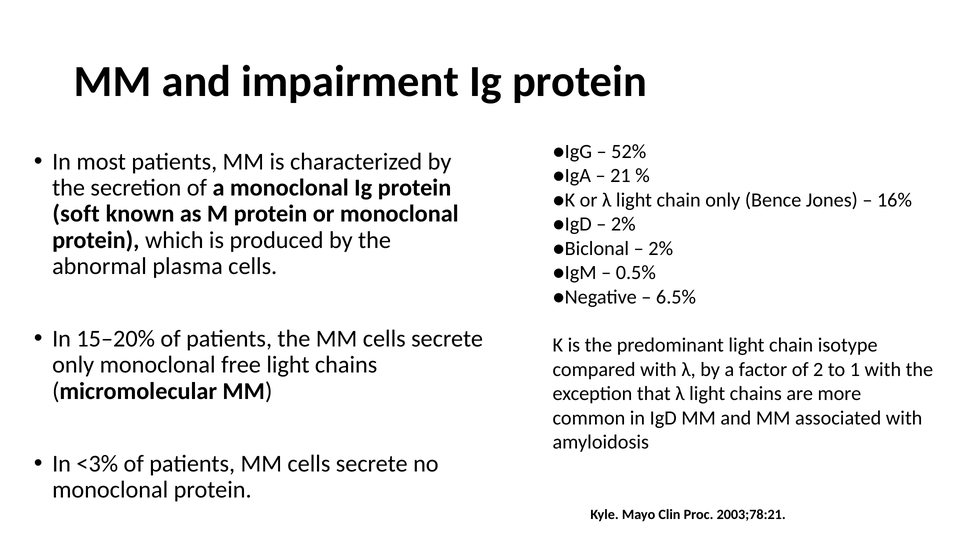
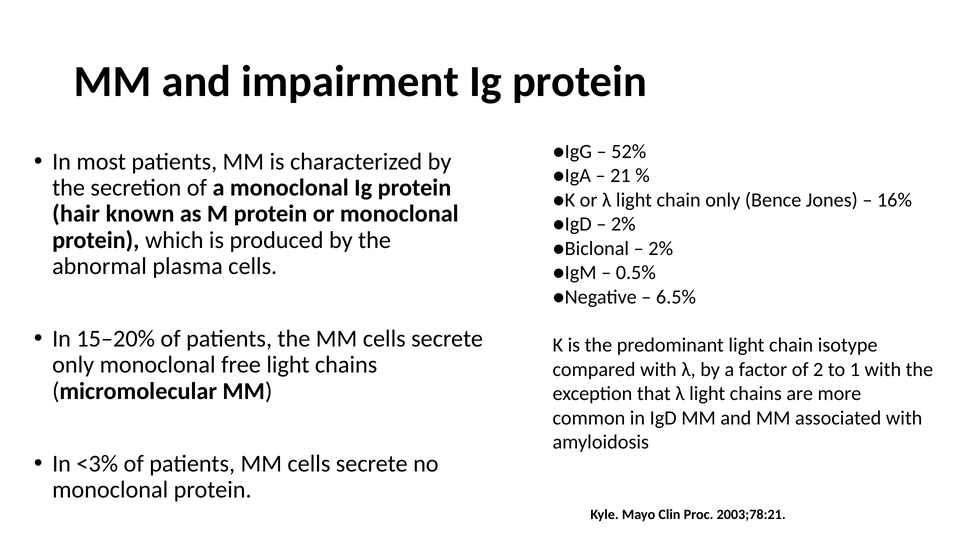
soft: soft -> hair (76, 214)
